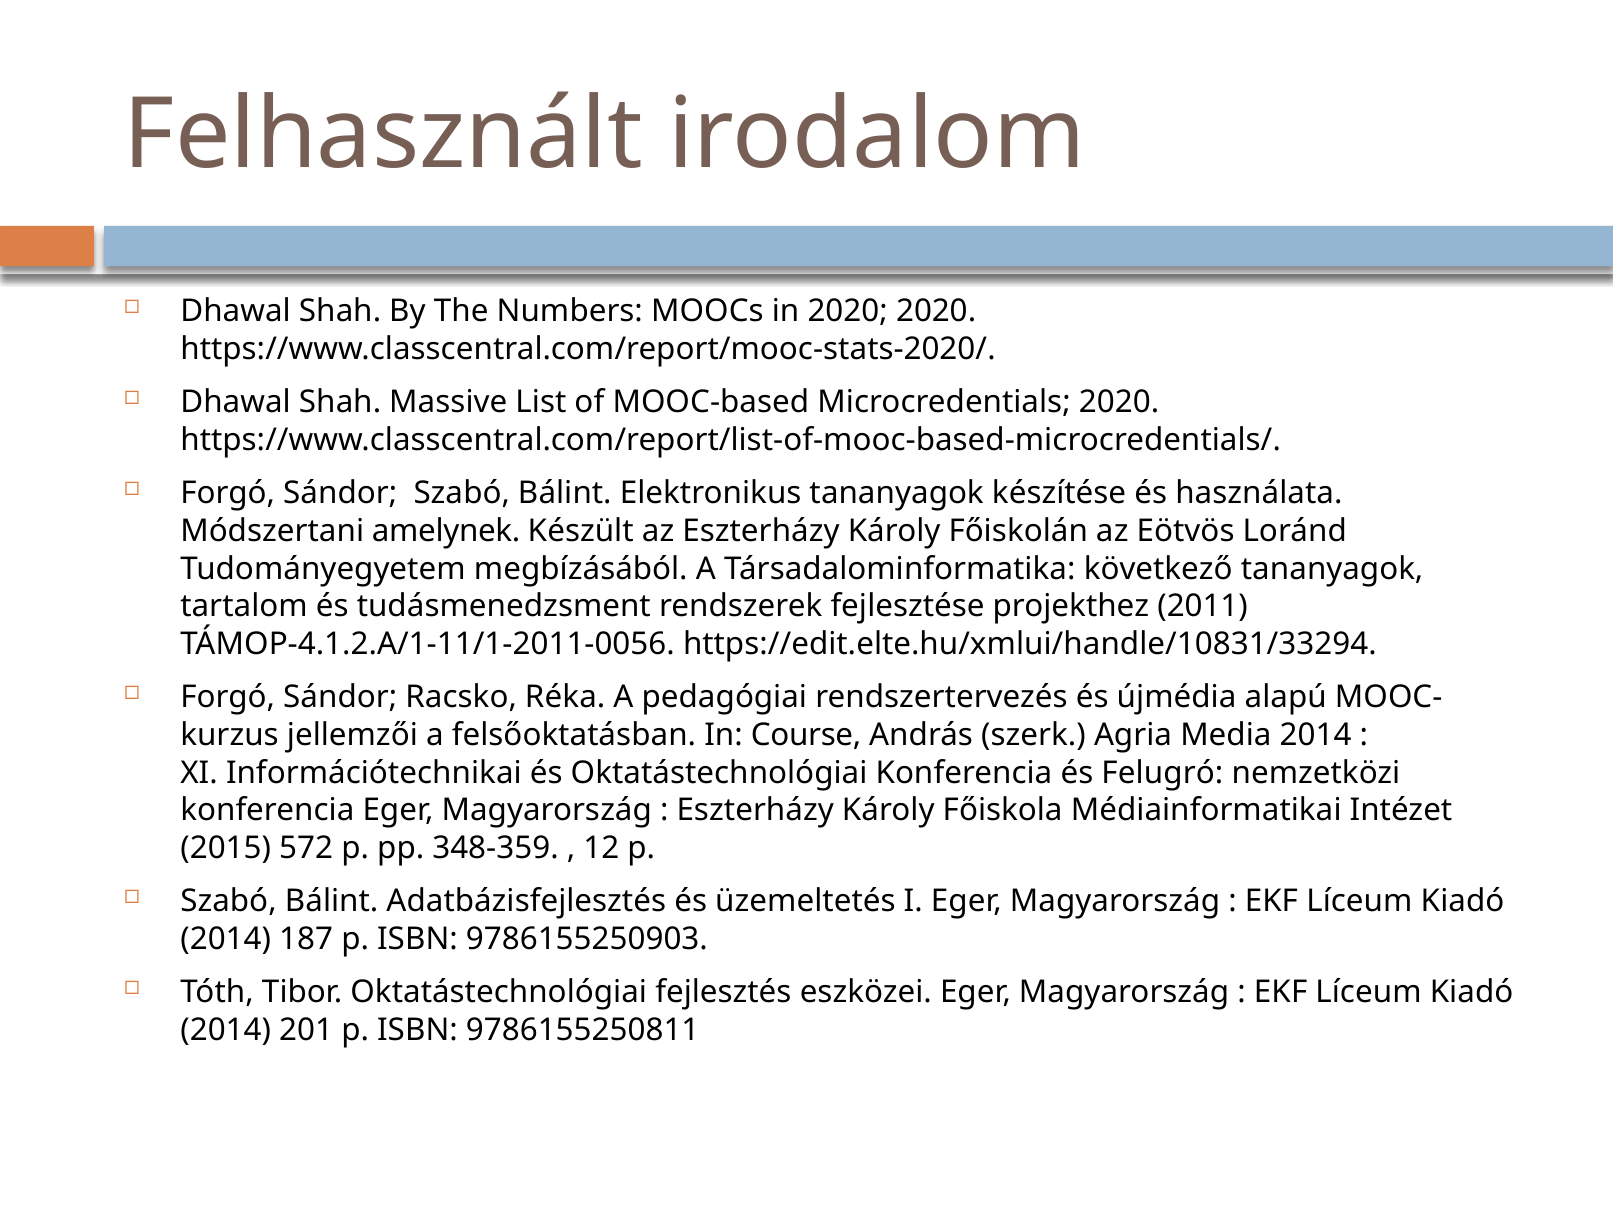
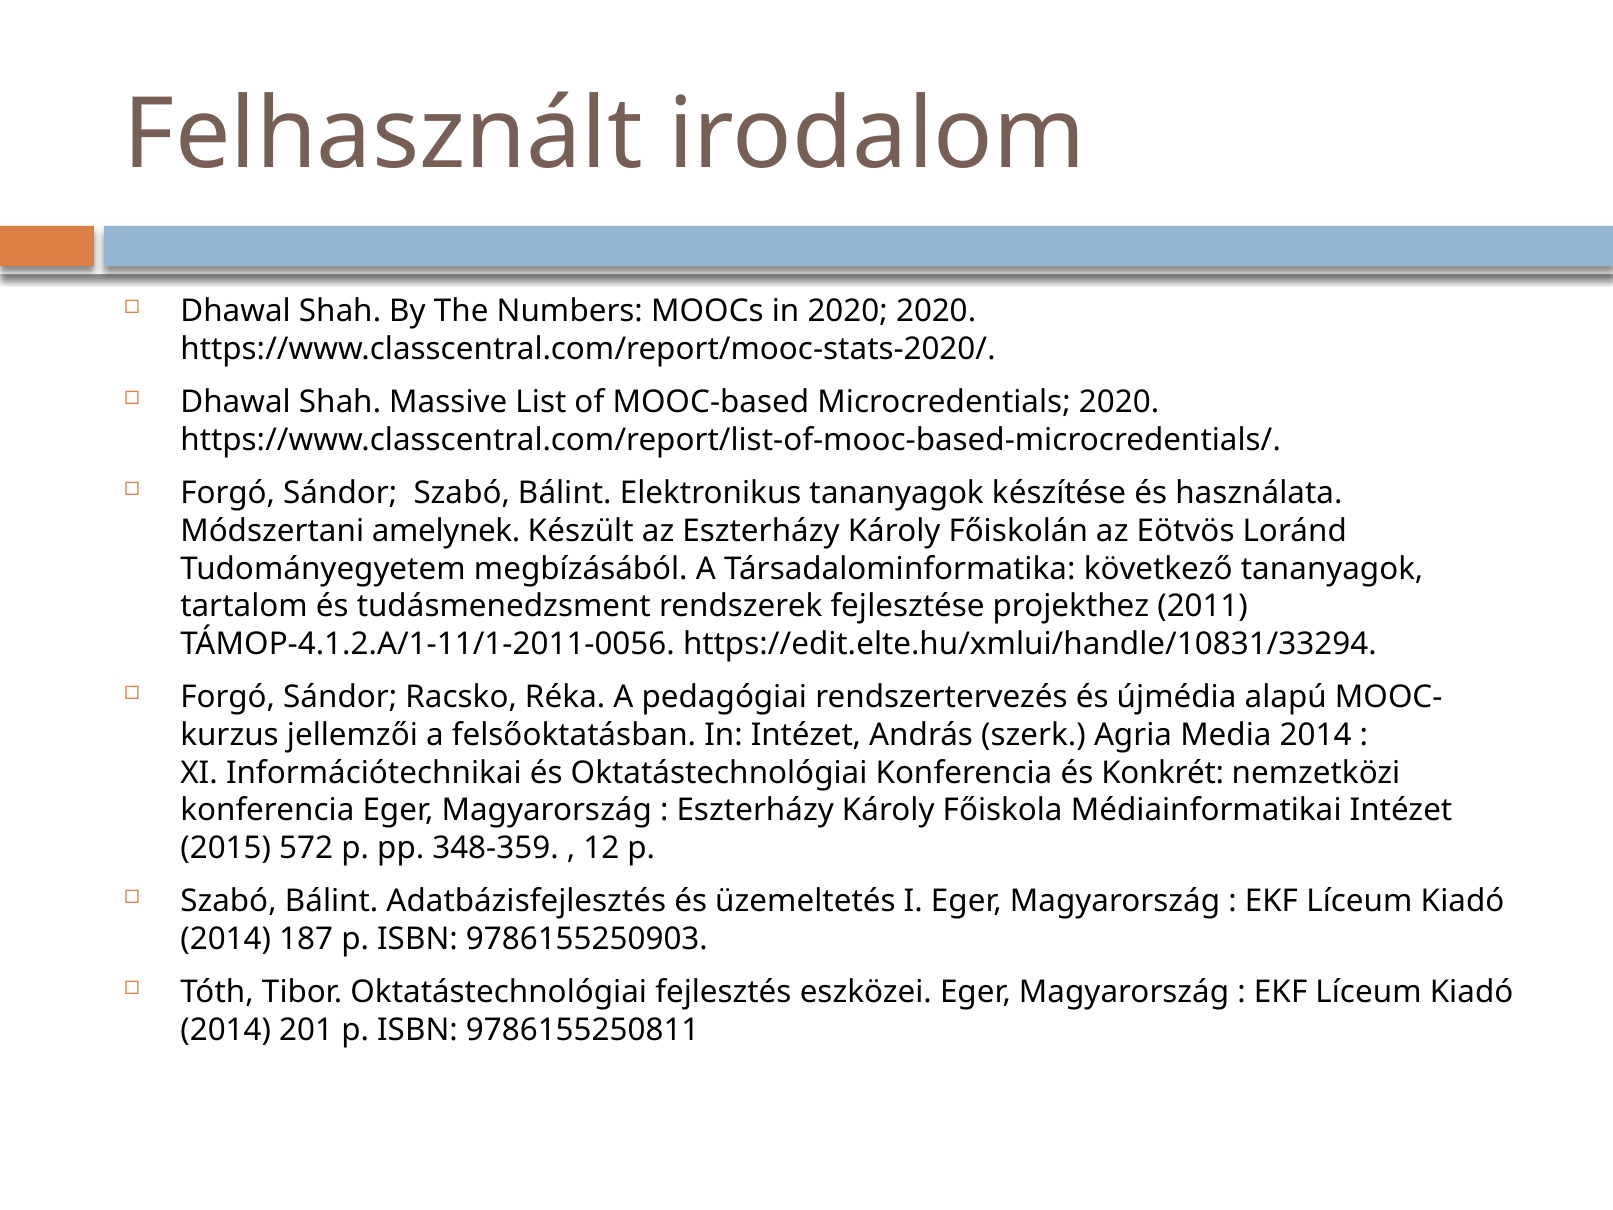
In Course: Course -> Intézet (806, 735)
Felugró: Felugró -> Konkrét (1163, 773)
